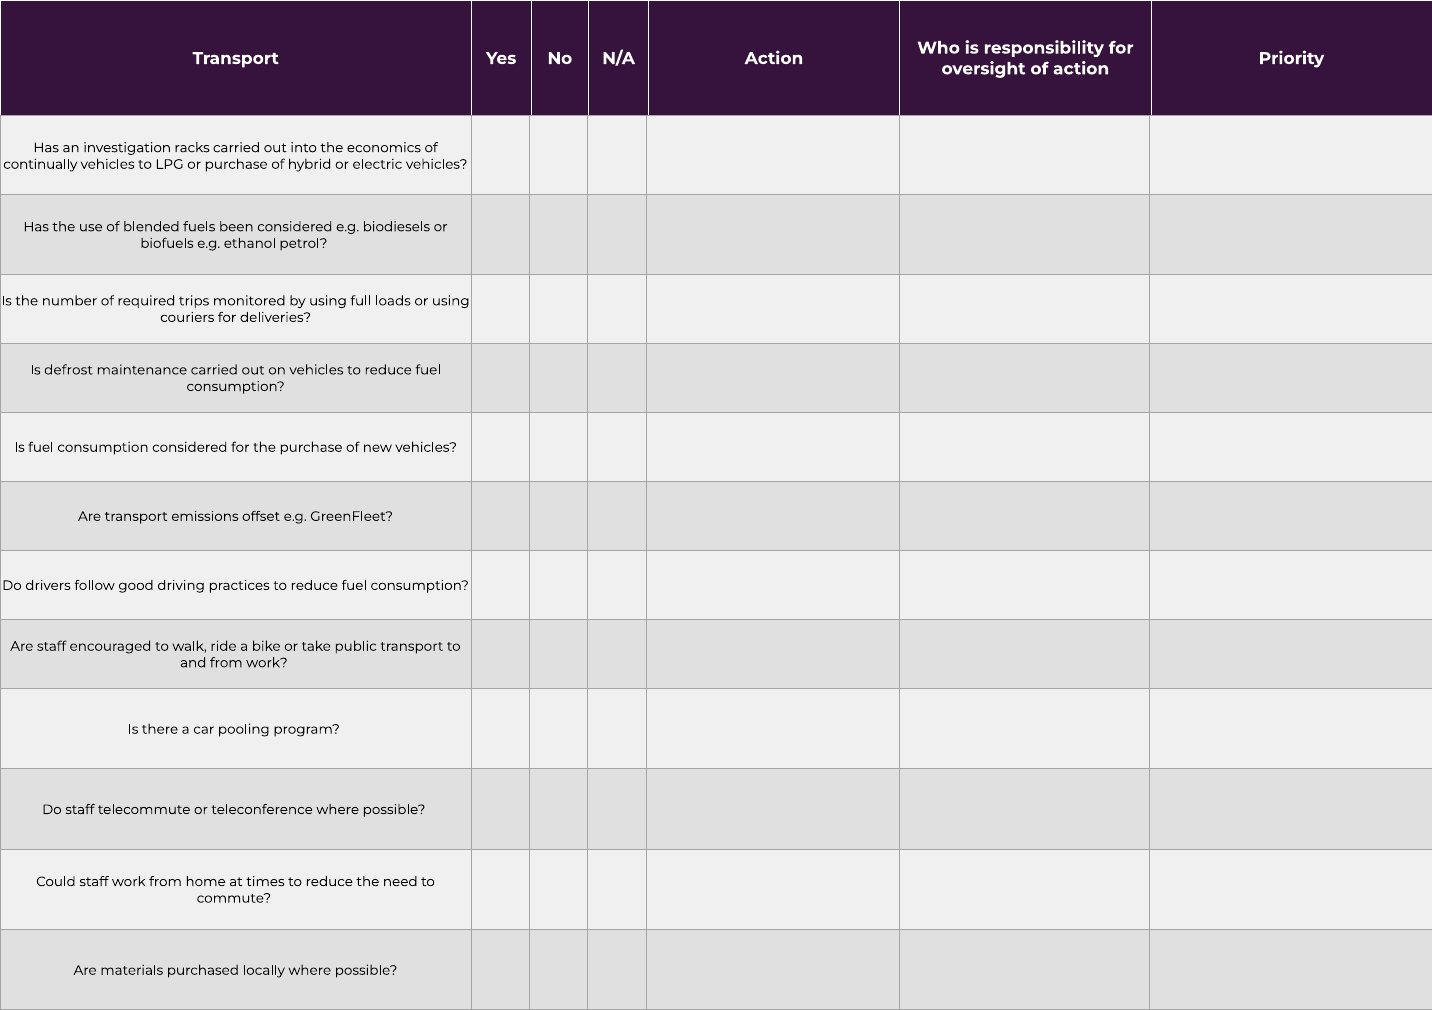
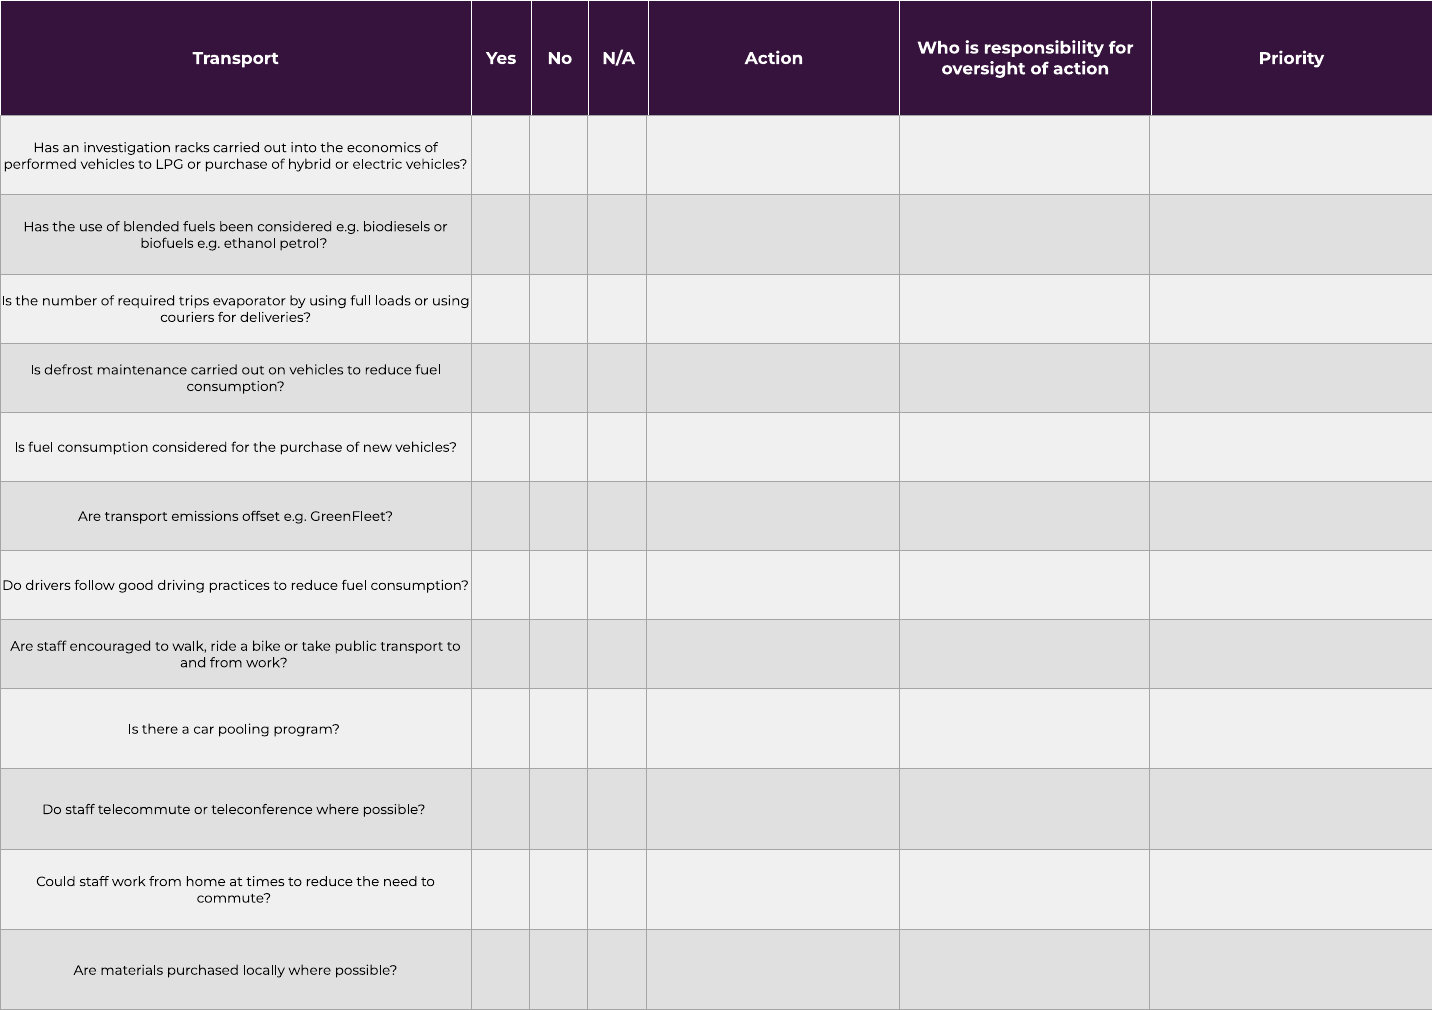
continually: continually -> performed (40, 164)
monitored: monitored -> evaporator (249, 301)
